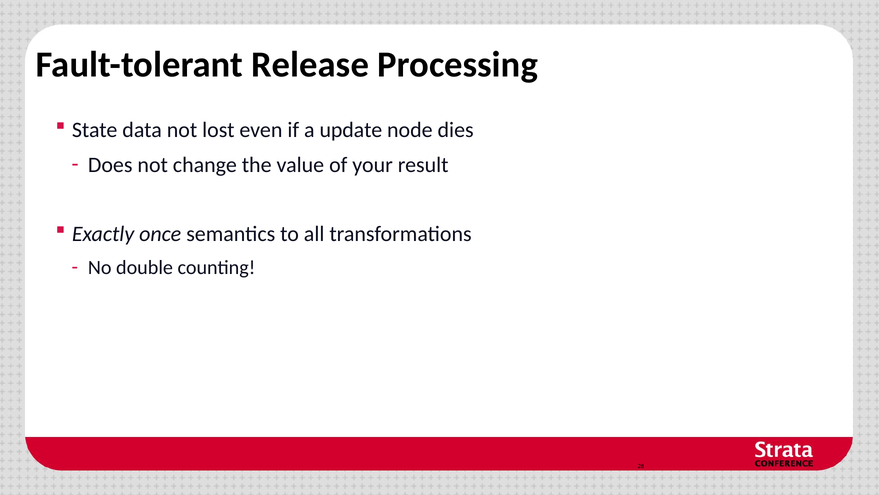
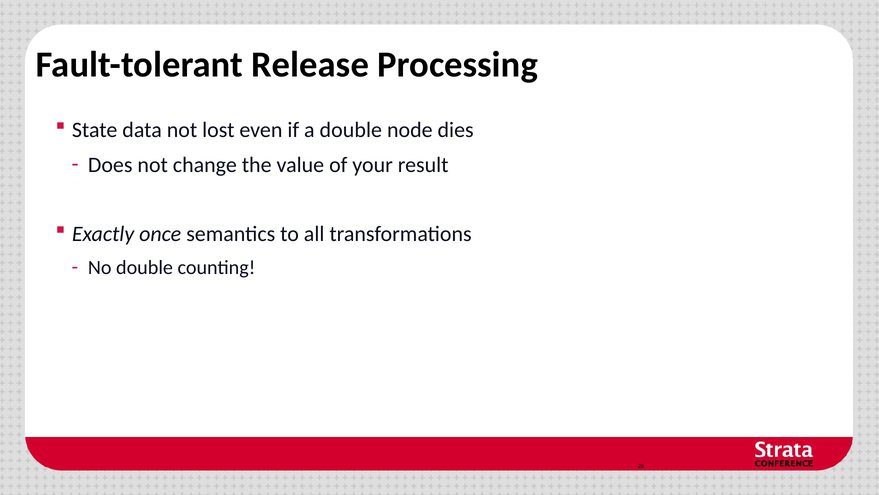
a update: update -> double (351, 130)
